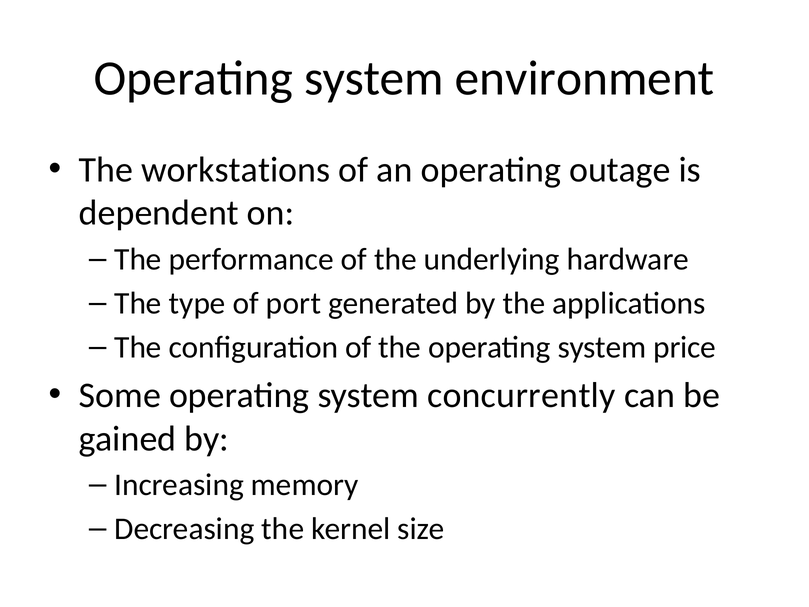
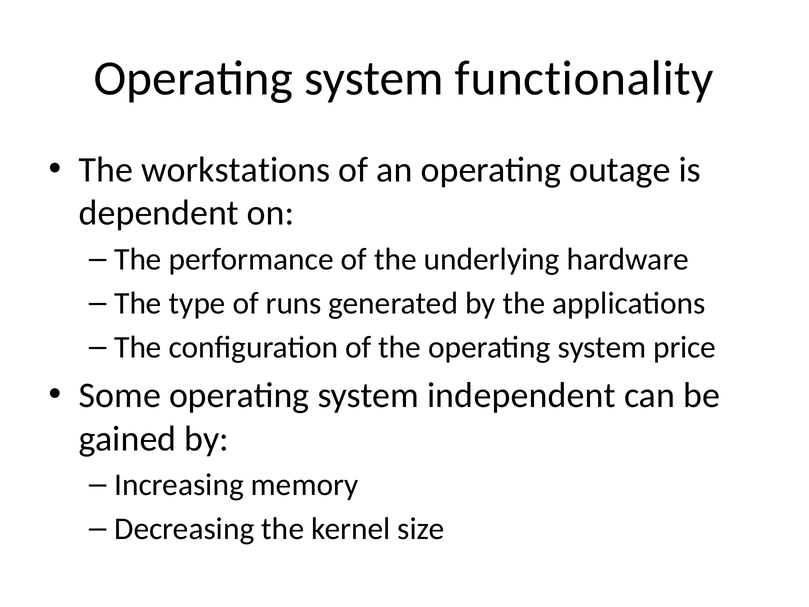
environment: environment -> functionality (584, 78)
port: port -> runs (294, 303)
concurrently: concurrently -> independent (521, 395)
